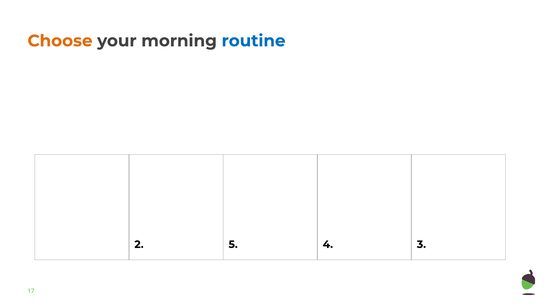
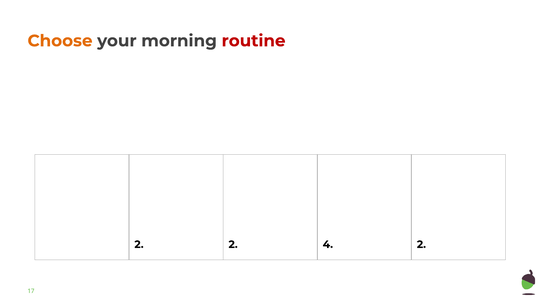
routine colour: blue -> red (254, 41)
2 5: 5 -> 2 (233, 245)
4 3: 3 -> 2 (421, 245)
